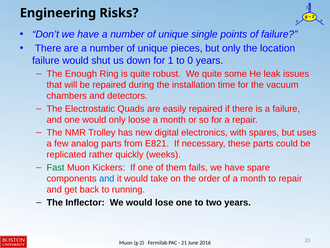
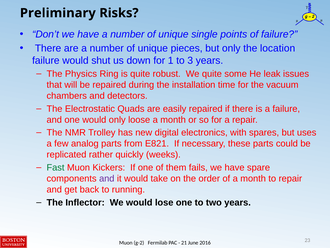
Engineering: Engineering -> Preliminary (58, 13)
0: 0 -> 3 (190, 60)
Enough: Enough -> Physics (81, 74)
and colour: blue -> purple (107, 178)
